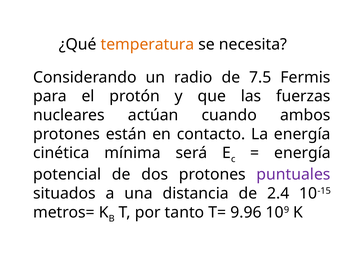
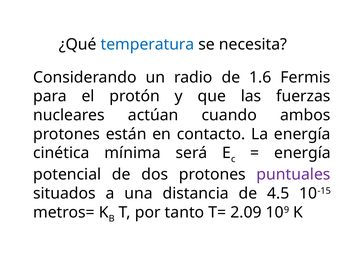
temperatura colour: orange -> blue (147, 45)
7.5: 7.5 -> 1.6 (260, 77)
2.4: 2.4 -> 4.5 (278, 194)
9.96: 9.96 -> 2.09 (246, 213)
